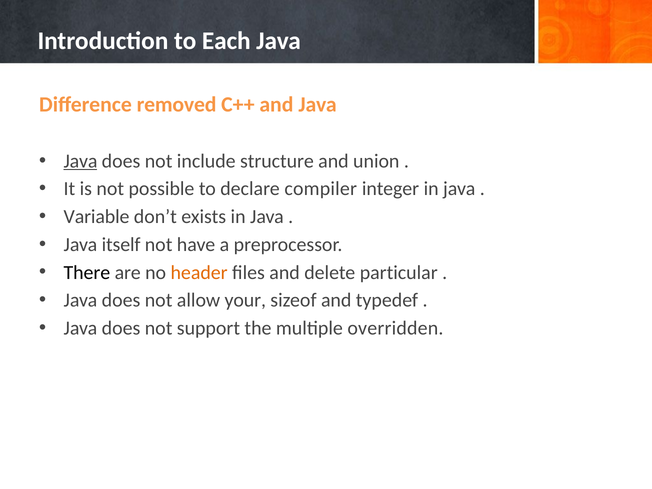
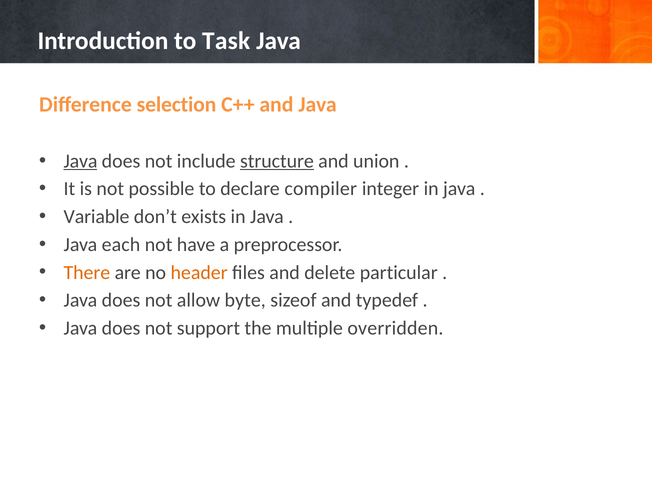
Each: Each -> Task (226, 41)
removed: removed -> selection (177, 104)
structure underline: none -> present (277, 161)
itself: itself -> each (121, 245)
There colour: black -> orange (87, 272)
your: your -> byte (245, 300)
